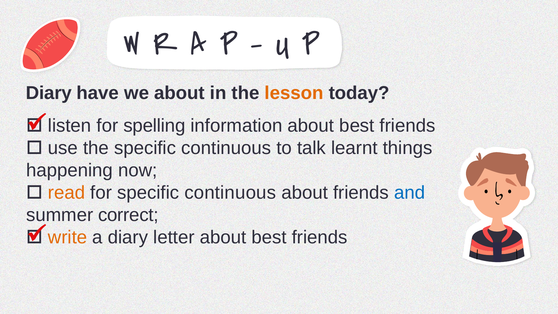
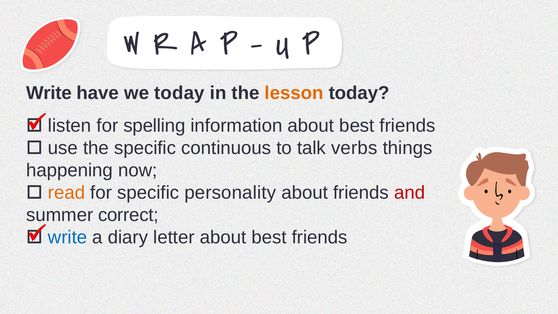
Diary: Diary -> Write (49, 93)
we about: about -> today (179, 93)
learnt: learnt -> verbs (354, 148)
for specific continuous: continuous -> personality (230, 192)
and colour: blue -> red (410, 192)
write colour: orange -> blue (68, 237)
